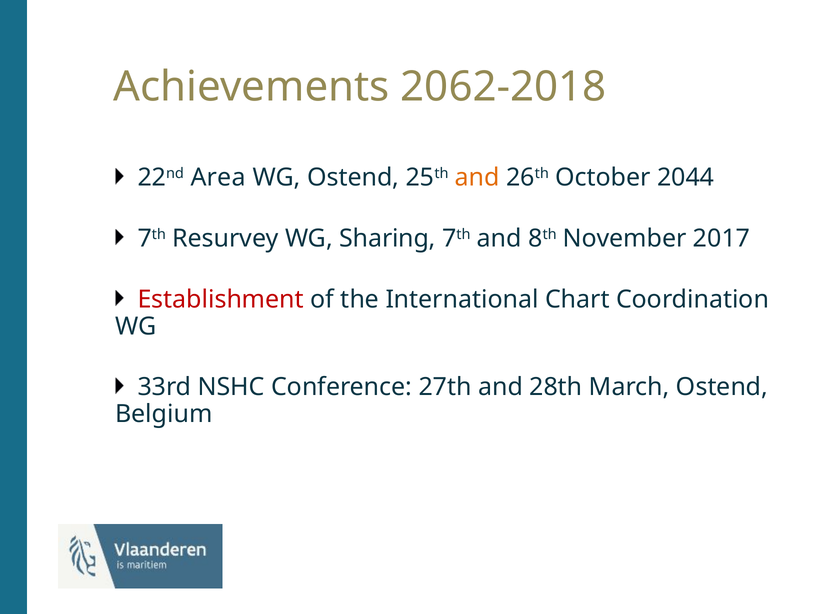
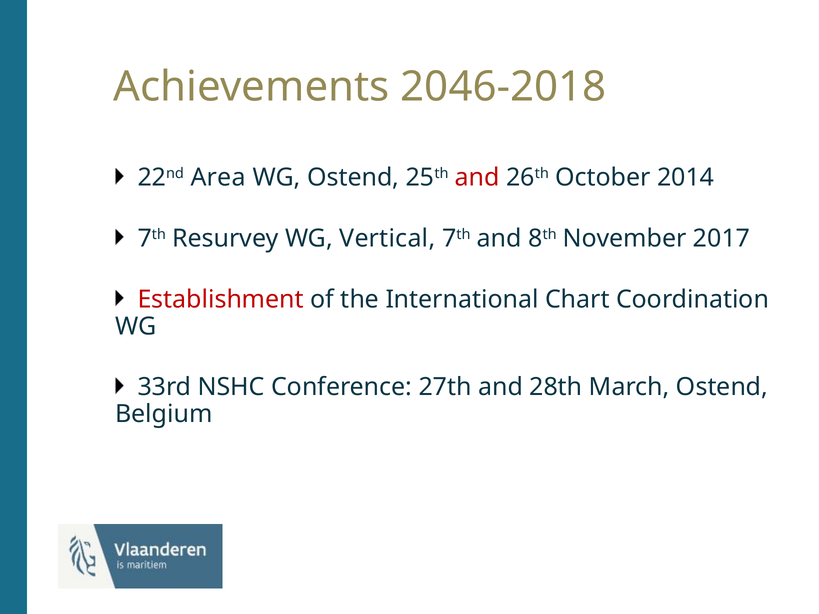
2062-2018: 2062-2018 -> 2046-2018 (503, 87)
and colour: orange -> red (477, 178)
2044: 2044 -> 2014 (686, 178)
Sharing: Sharing -> Vertical (387, 239)
